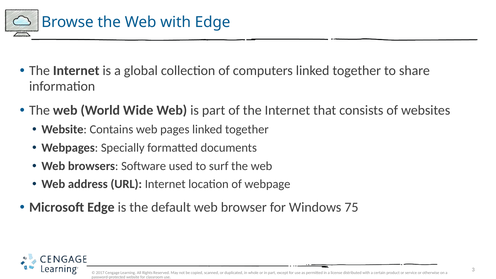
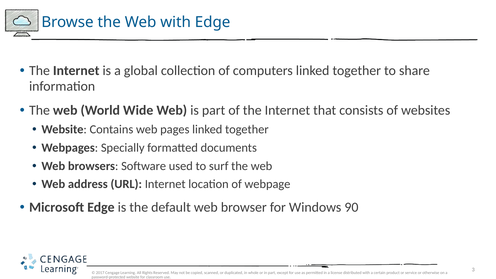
75: 75 -> 90 (351, 207)
